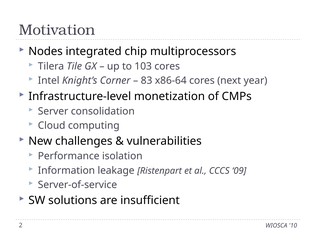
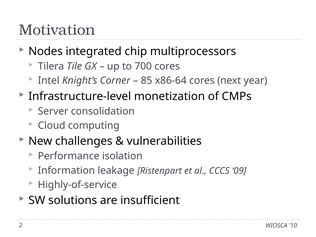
103: 103 -> 700 (143, 66)
83: 83 -> 85 (147, 81)
Server-of-service: Server-of-service -> Highly-of-service (77, 185)
